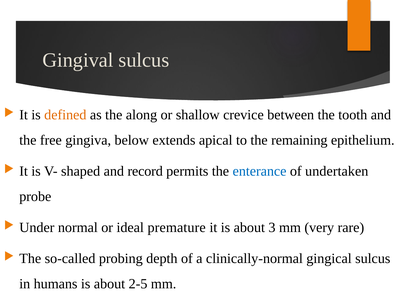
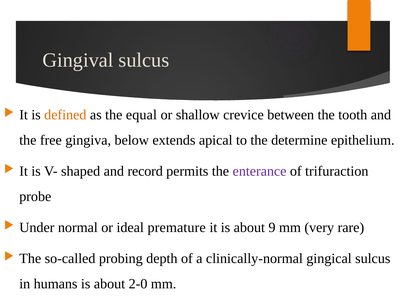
along: along -> equal (141, 115)
remaining: remaining -> determine (299, 140)
enterance colour: blue -> purple (260, 171)
undertaken: undertaken -> trifuraction (337, 171)
3: 3 -> 9 (272, 228)
2-5: 2-5 -> 2-0 (138, 284)
